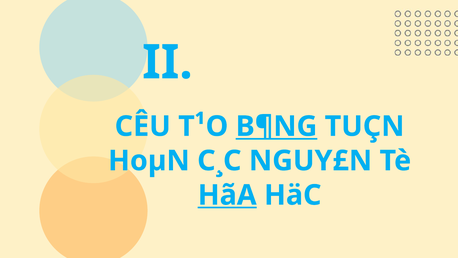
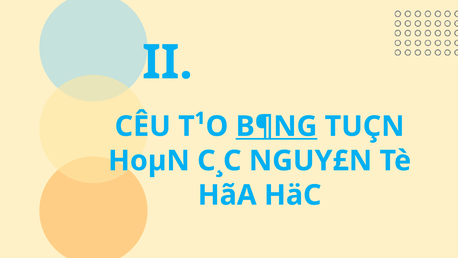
HãA underline: present -> none (227, 195)
